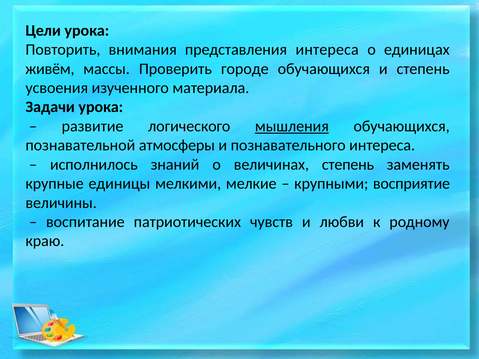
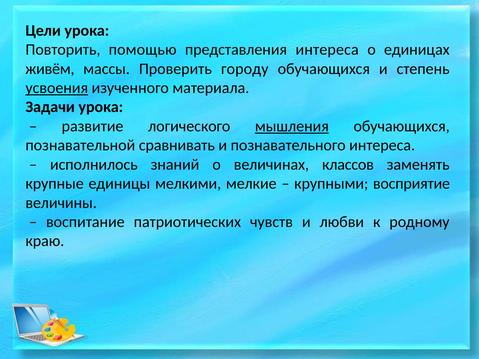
внимания: внимания -> помощью (143, 50)
городе: городе -> городу (245, 69)
усвоения underline: none -> present (57, 88)
атмосферы: атмосферы -> сравнивать (177, 145)
величинах степень: степень -> классов (348, 165)
